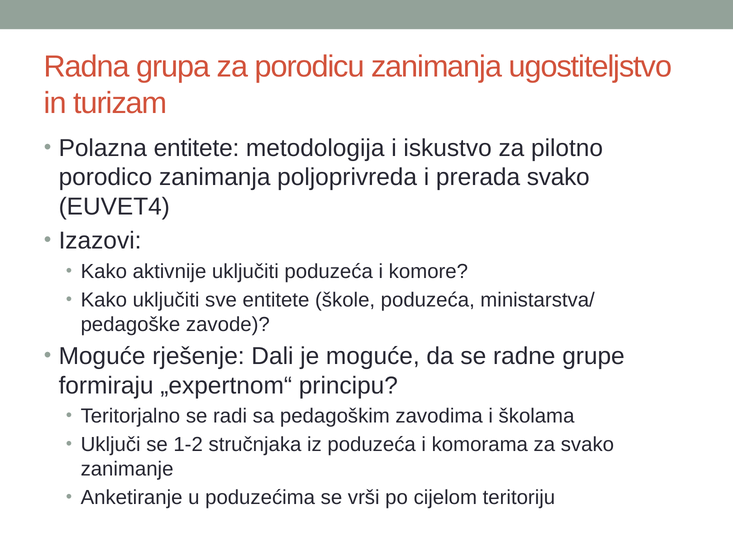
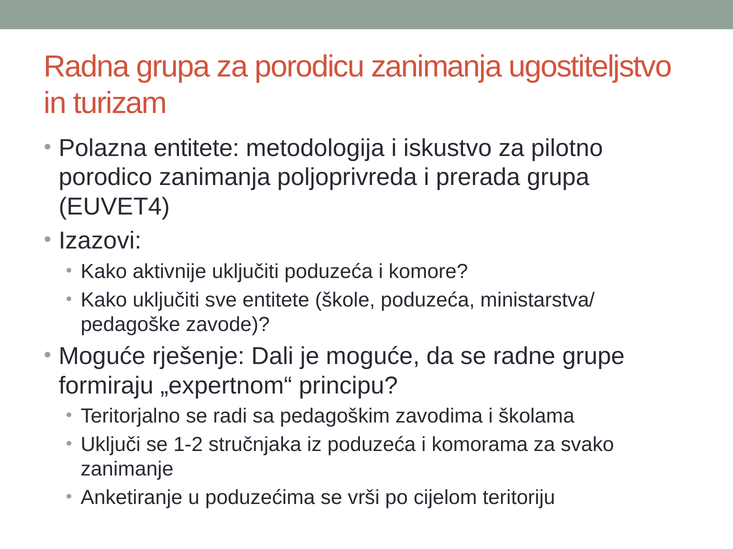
prerada svako: svako -> grupa (558, 178)
